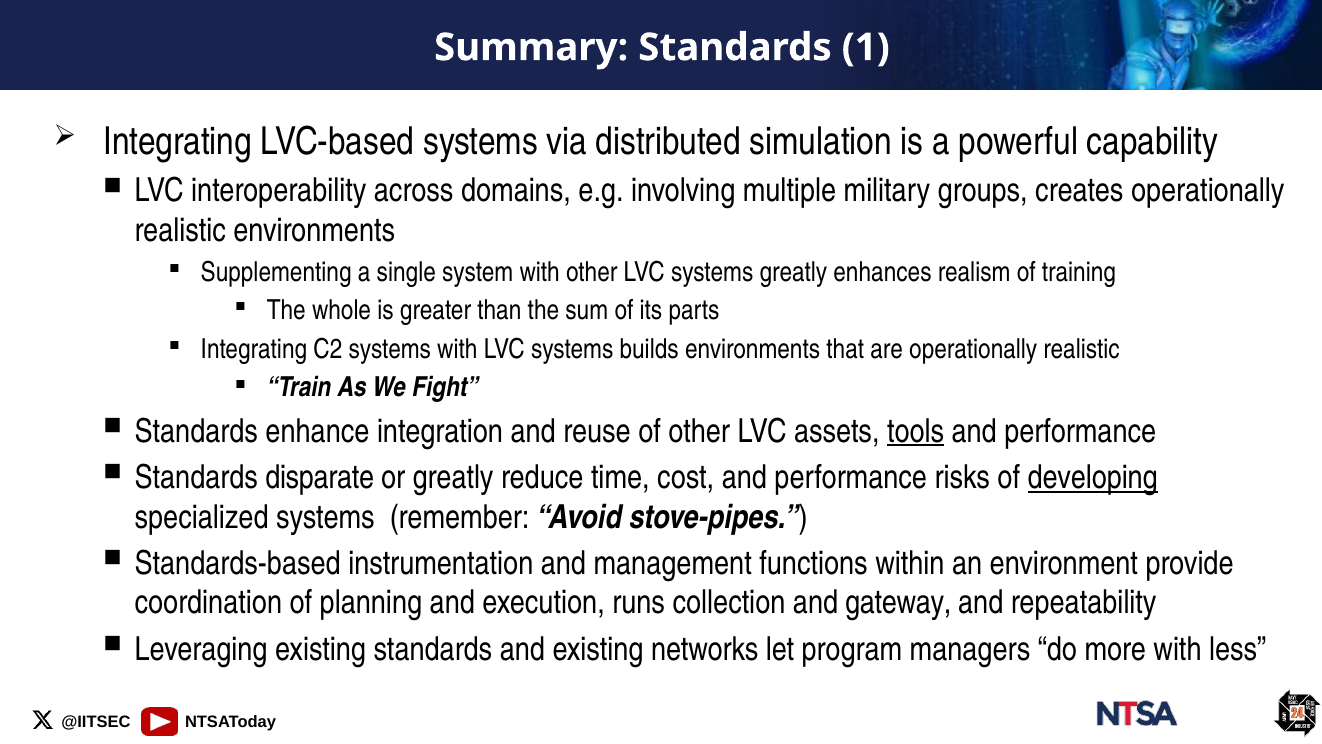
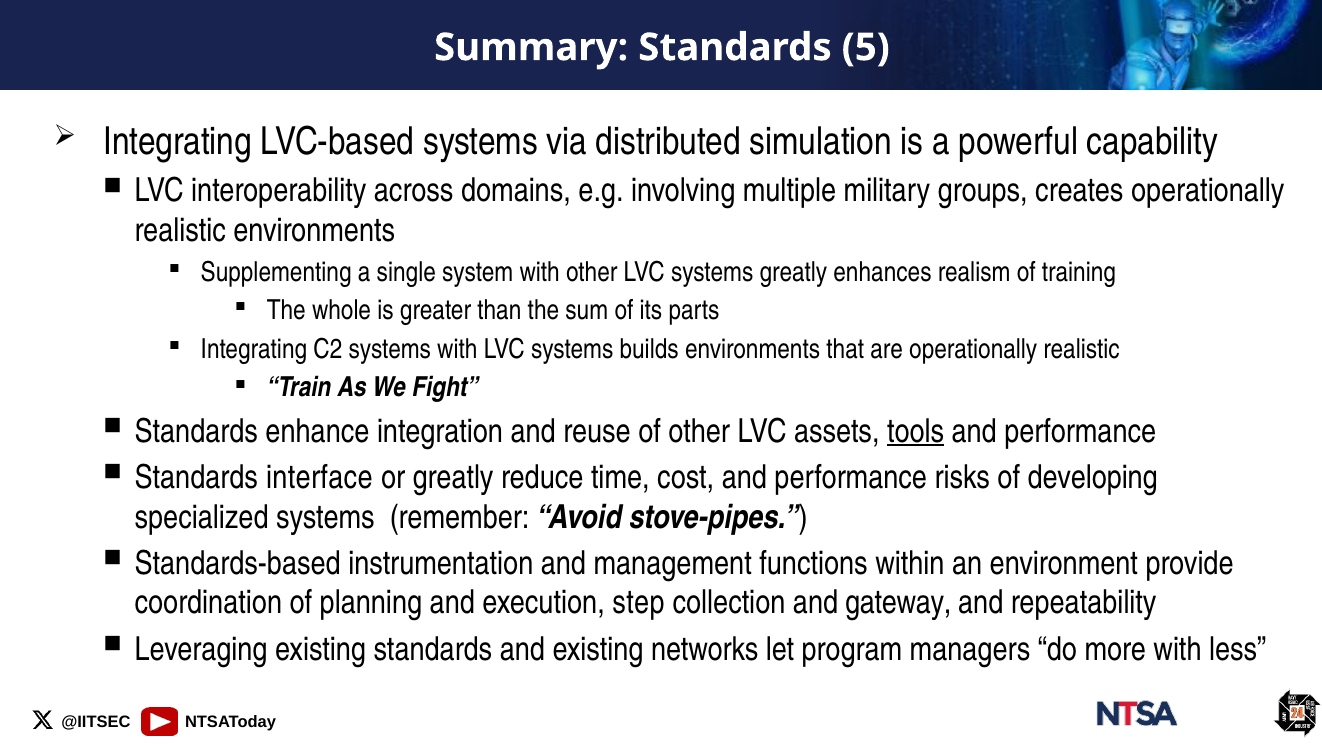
1: 1 -> 5 (866, 47)
disparate: disparate -> interface (319, 477)
developing underline: present -> none (1093, 477)
runs: runs -> step (639, 603)
